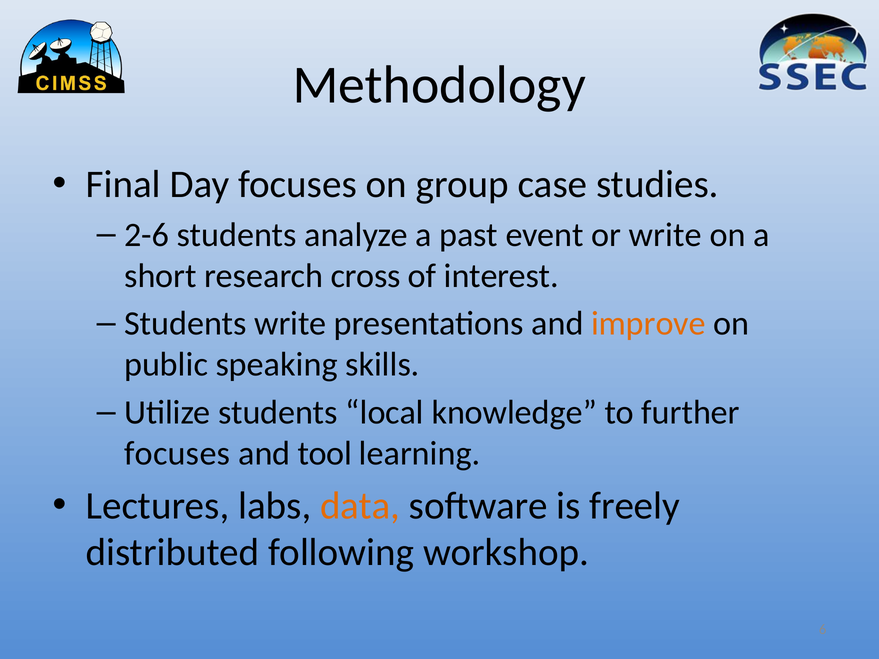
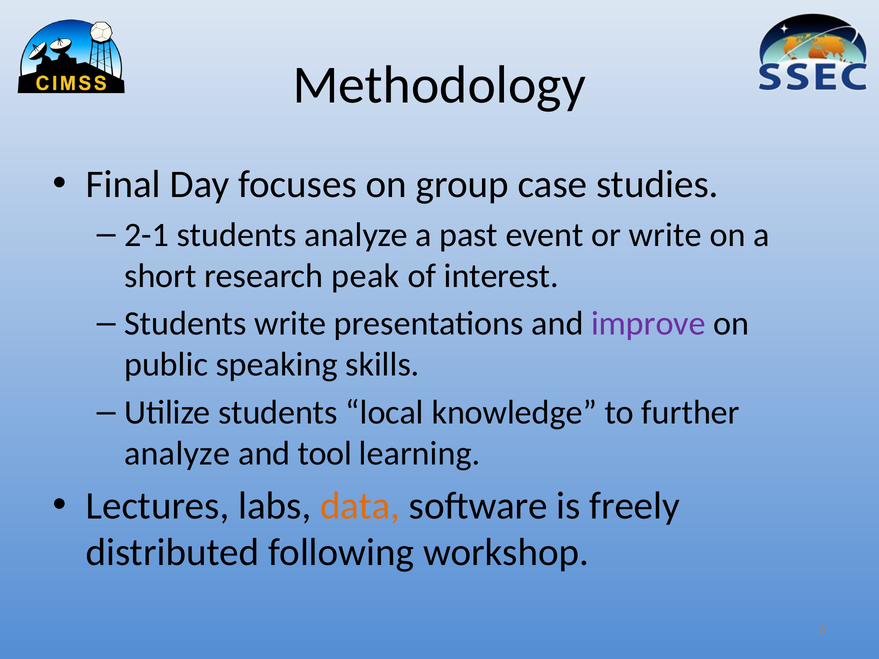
2-6: 2-6 -> 2-1 (147, 235)
cross: cross -> peak (365, 276)
improve colour: orange -> purple (648, 324)
focuses: focuses -> analyze (177, 454)
